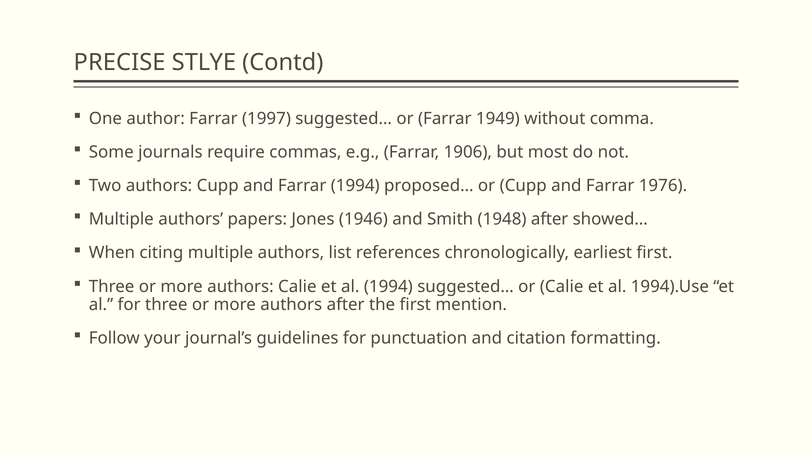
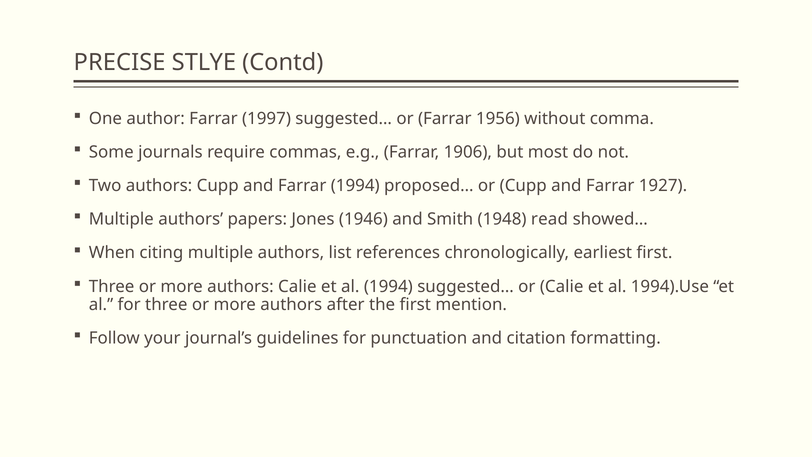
1949: 1949 -> 1956 (498, 119)
1976: 1976 -> 1927 (663, 186)
1948 after: after -> read (549, 219)
